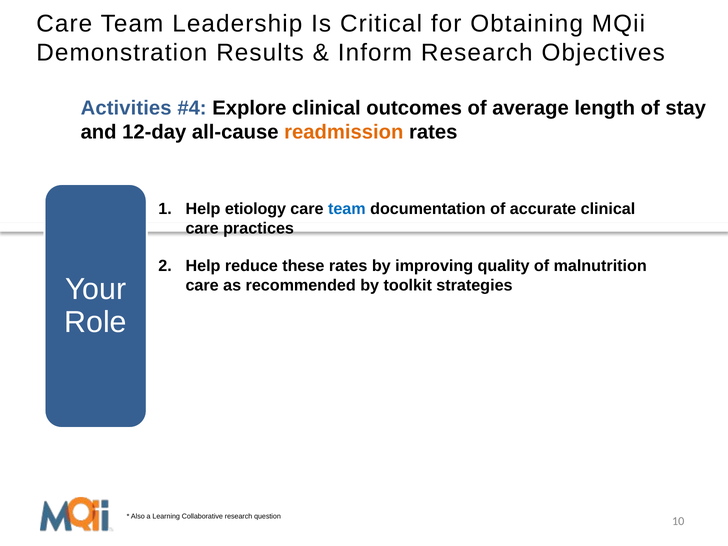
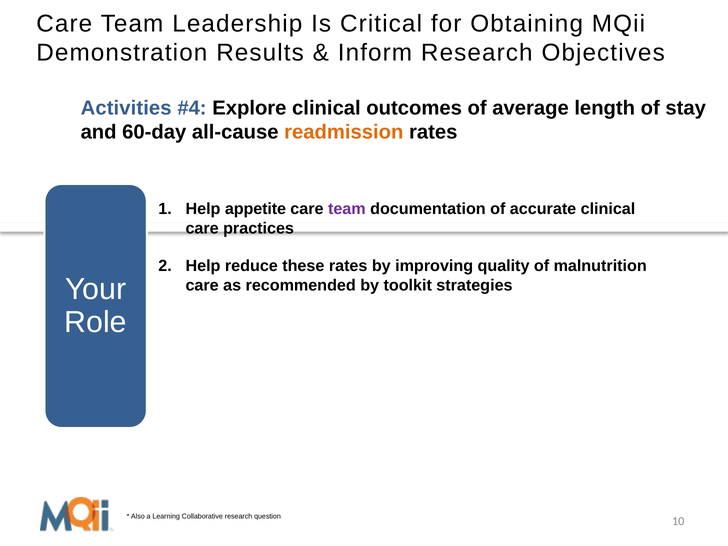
12-day: 12-day -> 60-day (154, 132)
etiology: etiology -> appetite (256, 209)
team colour: blue -> purple (347, 209)
